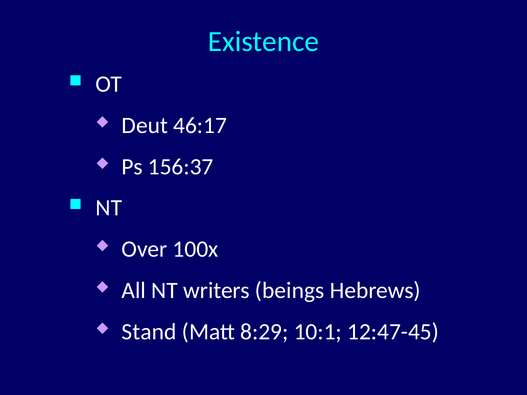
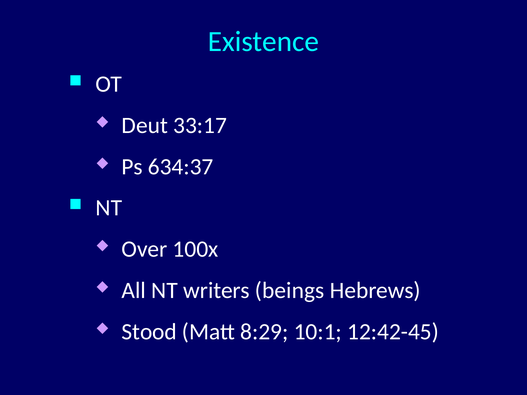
46:17: 46:17 -> 33:17 (200, 125)
156:37: 156:37 -> 634:37 (181, 167)
Stand: Stand -> Stood (149, 332)
12:47-45: 12:47-45 -> 12:42-45 (393, 332)
